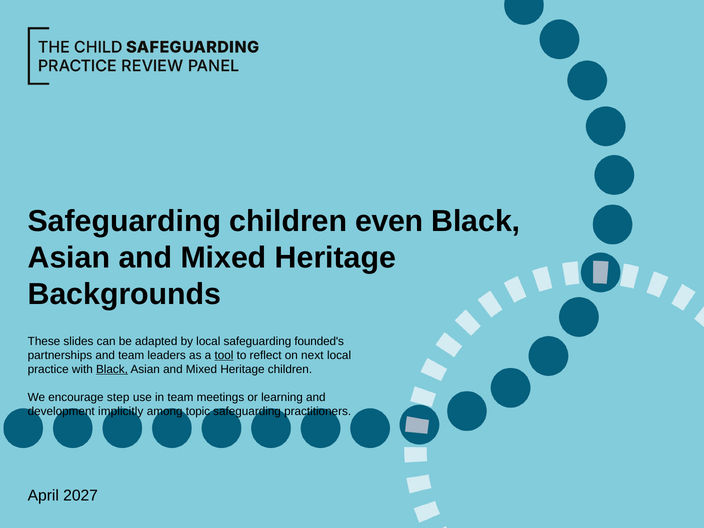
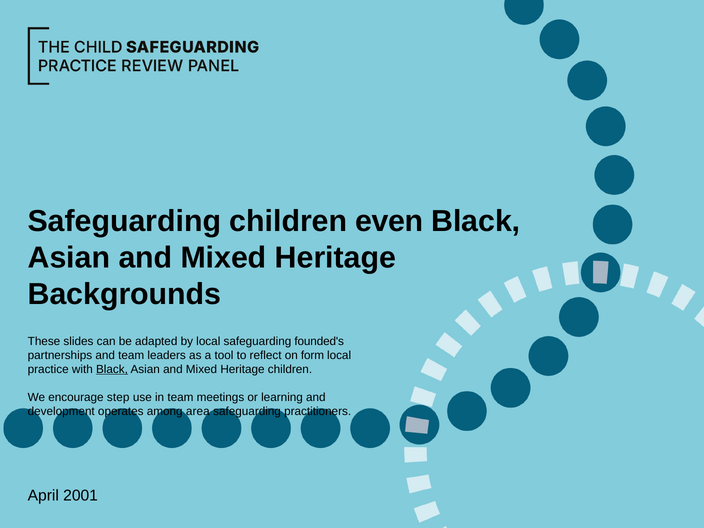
tool underline: present -> none (224, 355)
next: next -> form (312, 355)
implicitly: implicitly -> operates (121, 412)
topic: topic -> area (198, 412)
2027: 2027 -> 2001 (81, 496)
